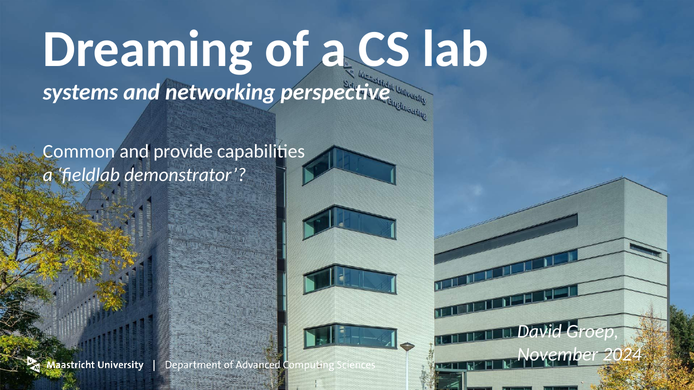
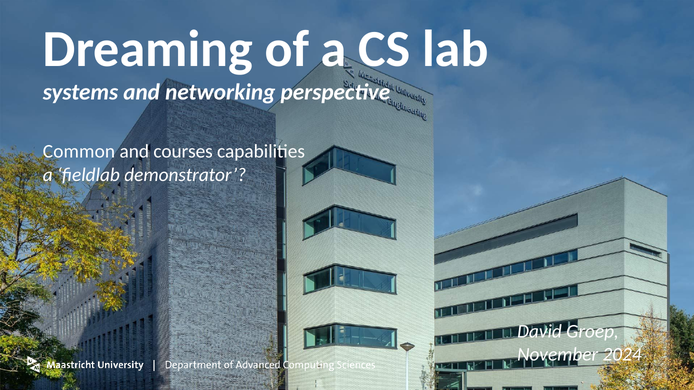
provide: provide -> courses (183, 152)
